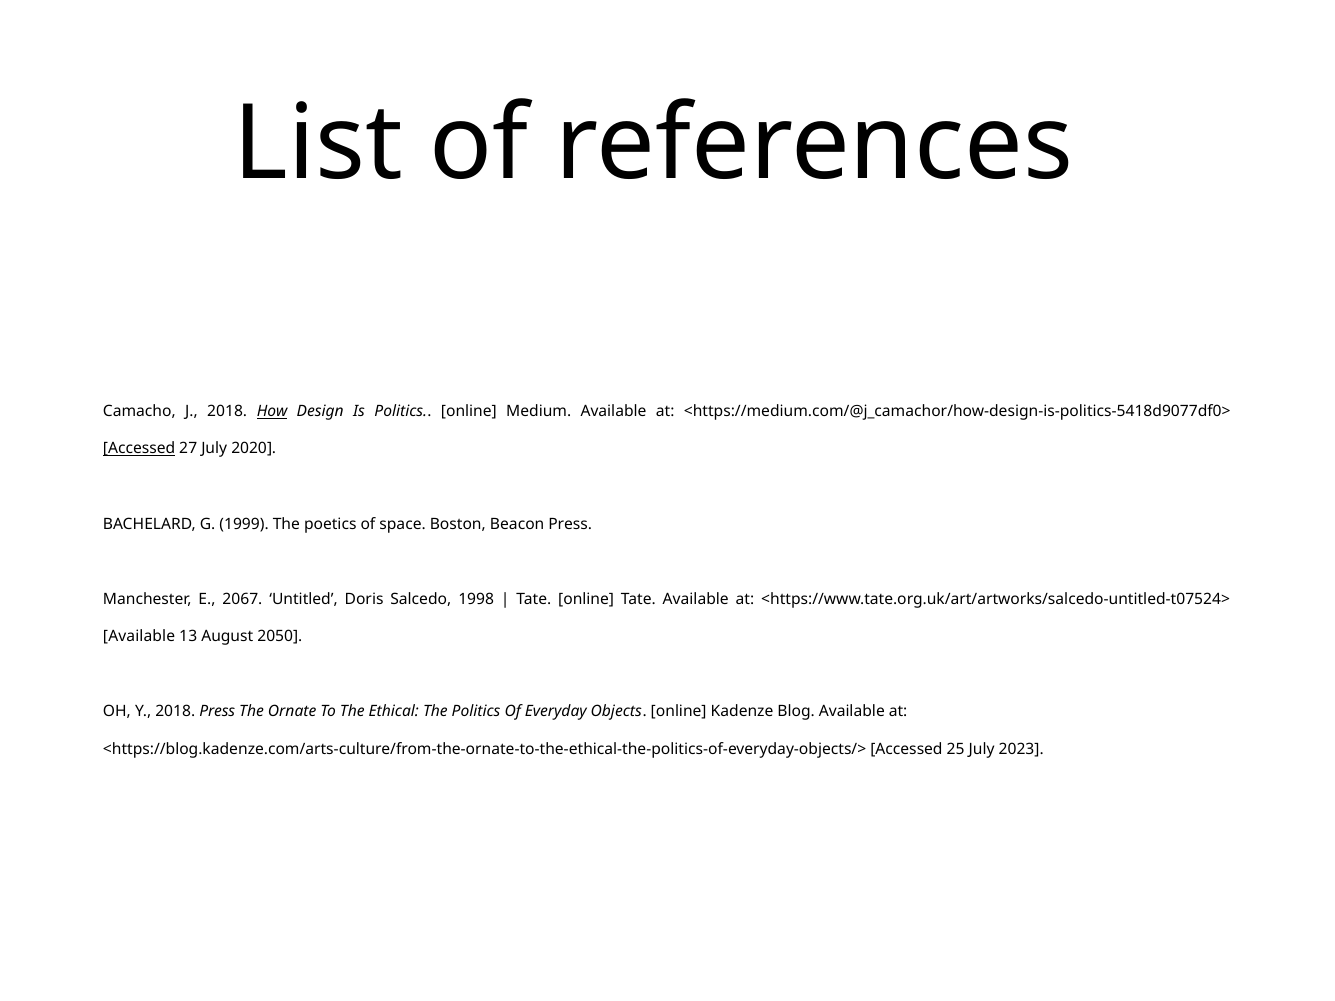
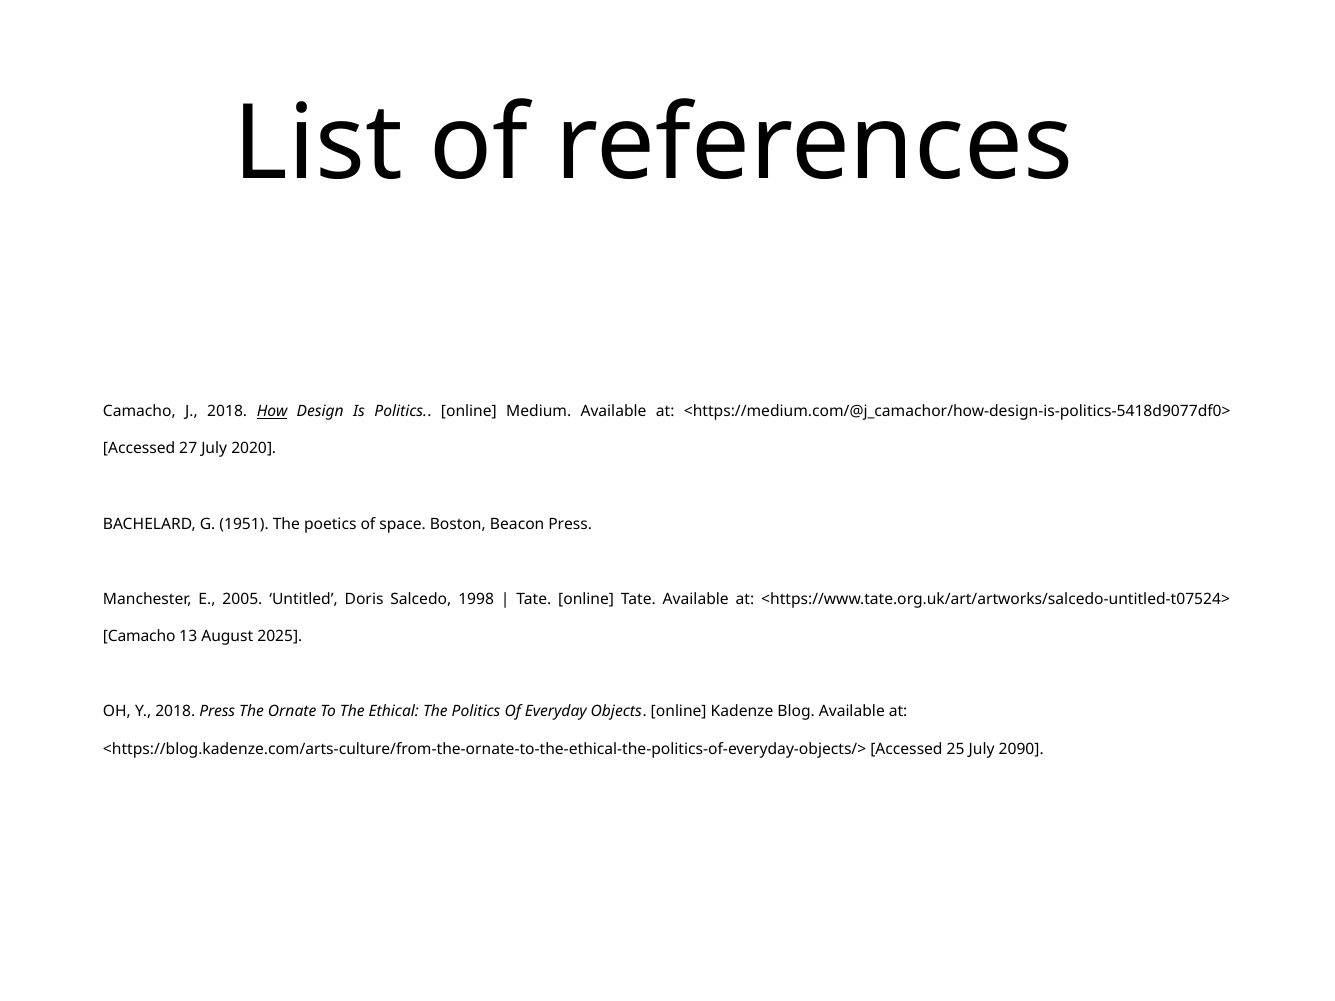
Accessed underline: present -> none (139, 449)
1999: 1999 -> 1951 (244, 524)
2067: 2067 -> 2005 (242, 599)
Available: Available -> Camacho (139, 637)
2050: 2050 -> 2025 (280, 637)
2023: 2023 -> 2090 (1021, 749)
